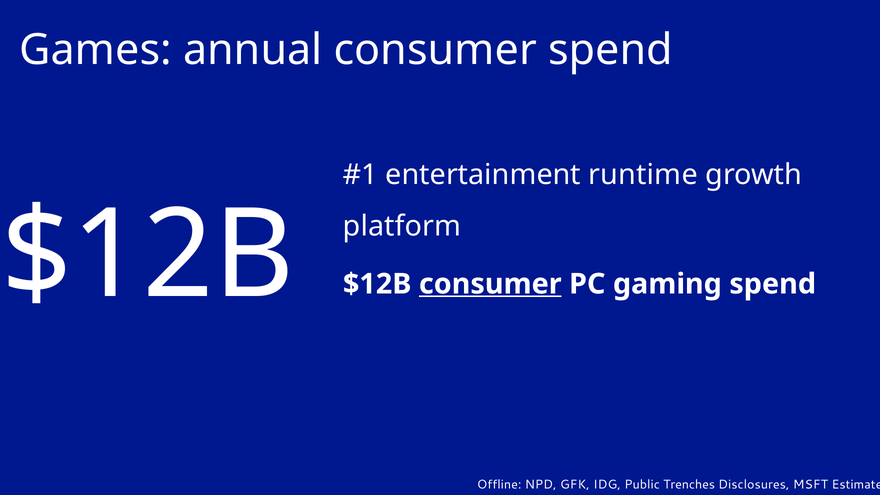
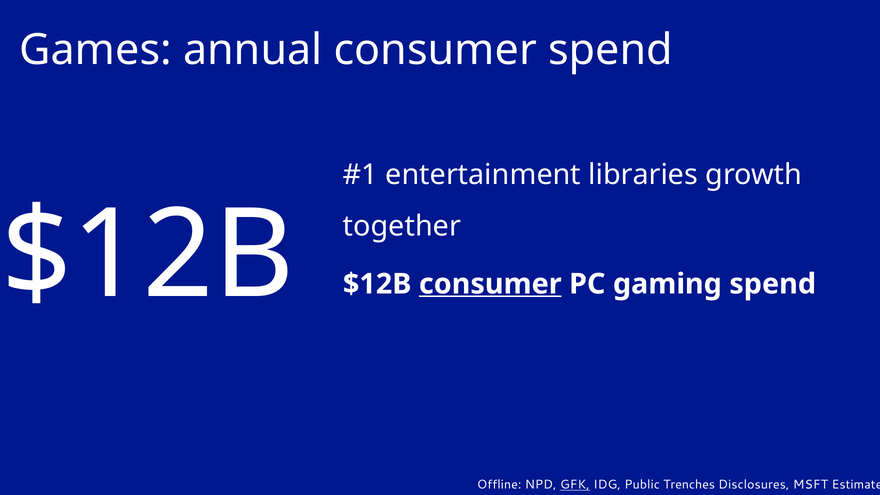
runtime: runtime -> libraries (643, 175)
platform: platform -> together (402, 226)
GFK underline: none -> present (575, 485)
